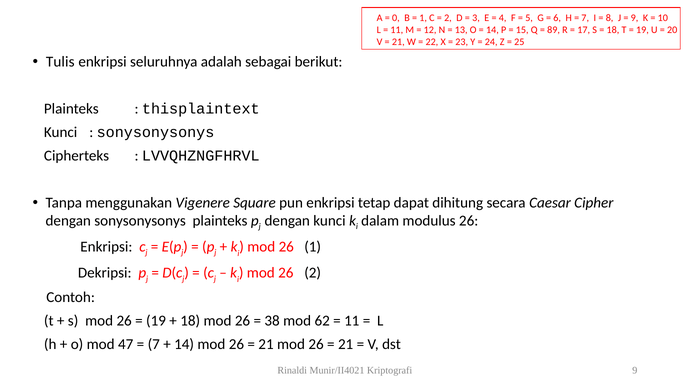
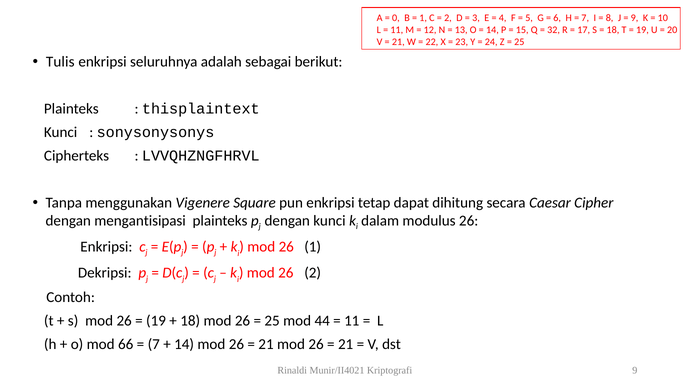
89: 89 -> 32 (554, 30)
dengan sonysonysonys: sonysonysonys -> mengantisipasi (140, 221)
38: 38 -> 25 (272, 321)
62: 62 -> 44 (322, 321)
47: 47 -> 66 (126, 344)
